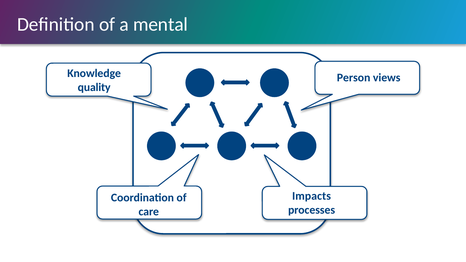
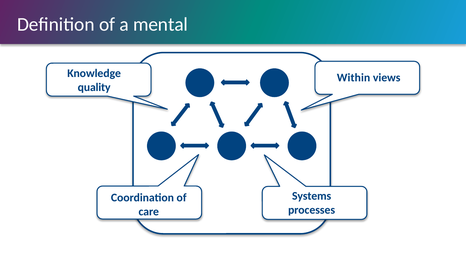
Person: Person -> Within (354, 78)
Impacts: Impacts -> Systems (312, 196)
